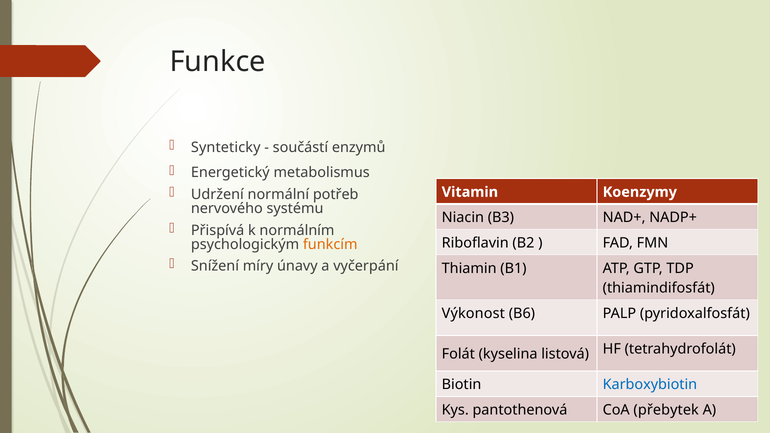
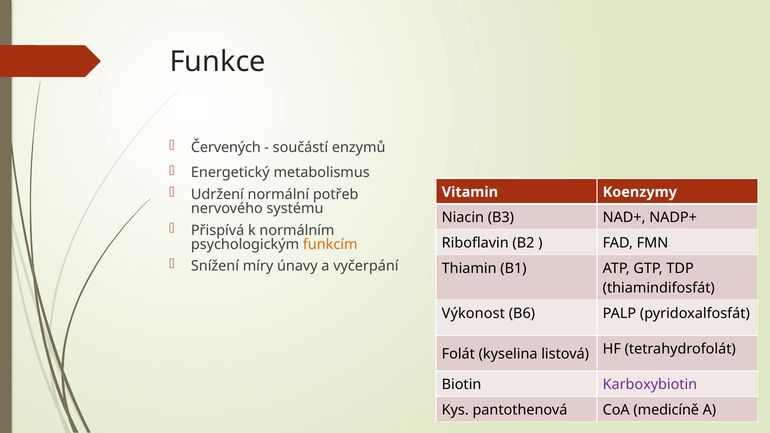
Synteticky: Synteticky -> Červených (226, 147)
Karboxybiotin colour: blue -> purple (650, 385)
přebytek: přebytek -> medicíně (666, 410)
